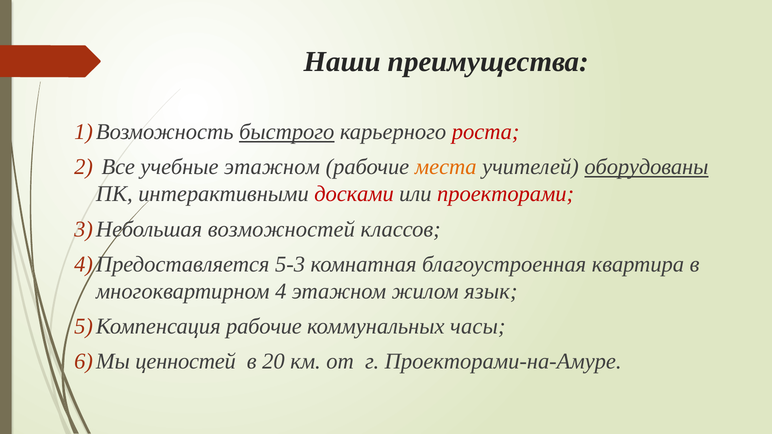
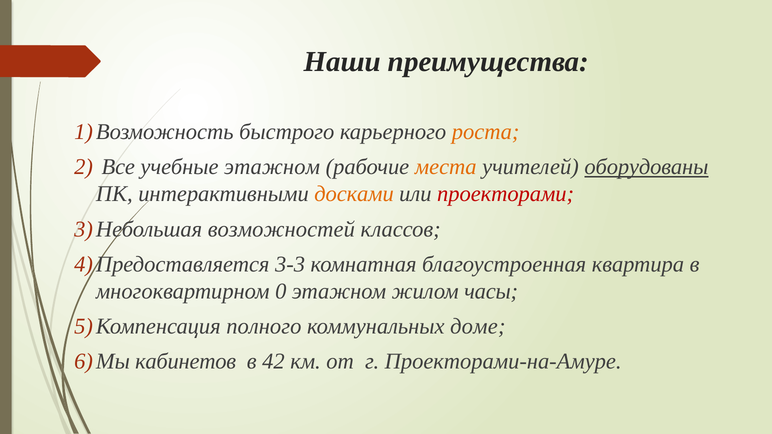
быстрого underline: present -> none (287, 132)
роста colour: red -> orange (486, 132)
досками colour: red -> orange (354, 194)
5-3: 5-3 -> 3-3 (290, 264)
4: 4 -> 0 (281, 291)
язык: язык -> часы (491, 291)
рабочие: рабочие -> полного (264, 326)
часы: часы -> доме (478, 326)
ценностей: ценностей -> кабинетов (186, 362)
20: 20 -> 42 (273, 362)
